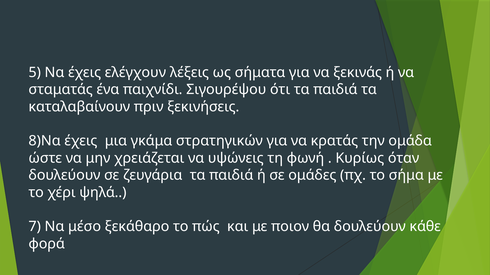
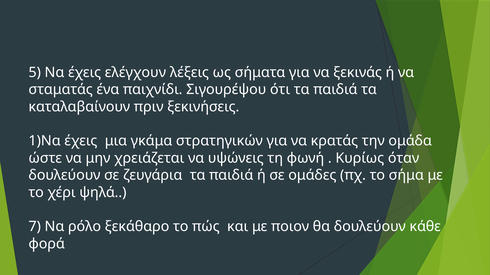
8)Να: 8)Να -> 1)Να (45, 141)
μέσο: μέσο -> ρόλο (85, 227)
